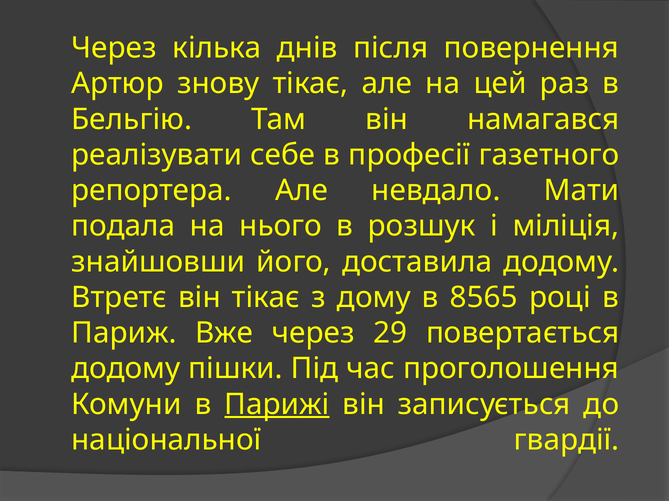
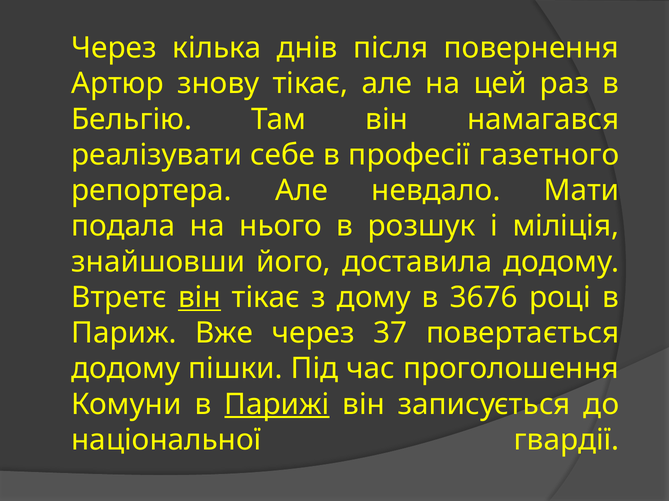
він underline: none -> present (199, 298)
8565: 8565 -> 3676 (484, 298)
29: 29 -> 37 (390, 334)
